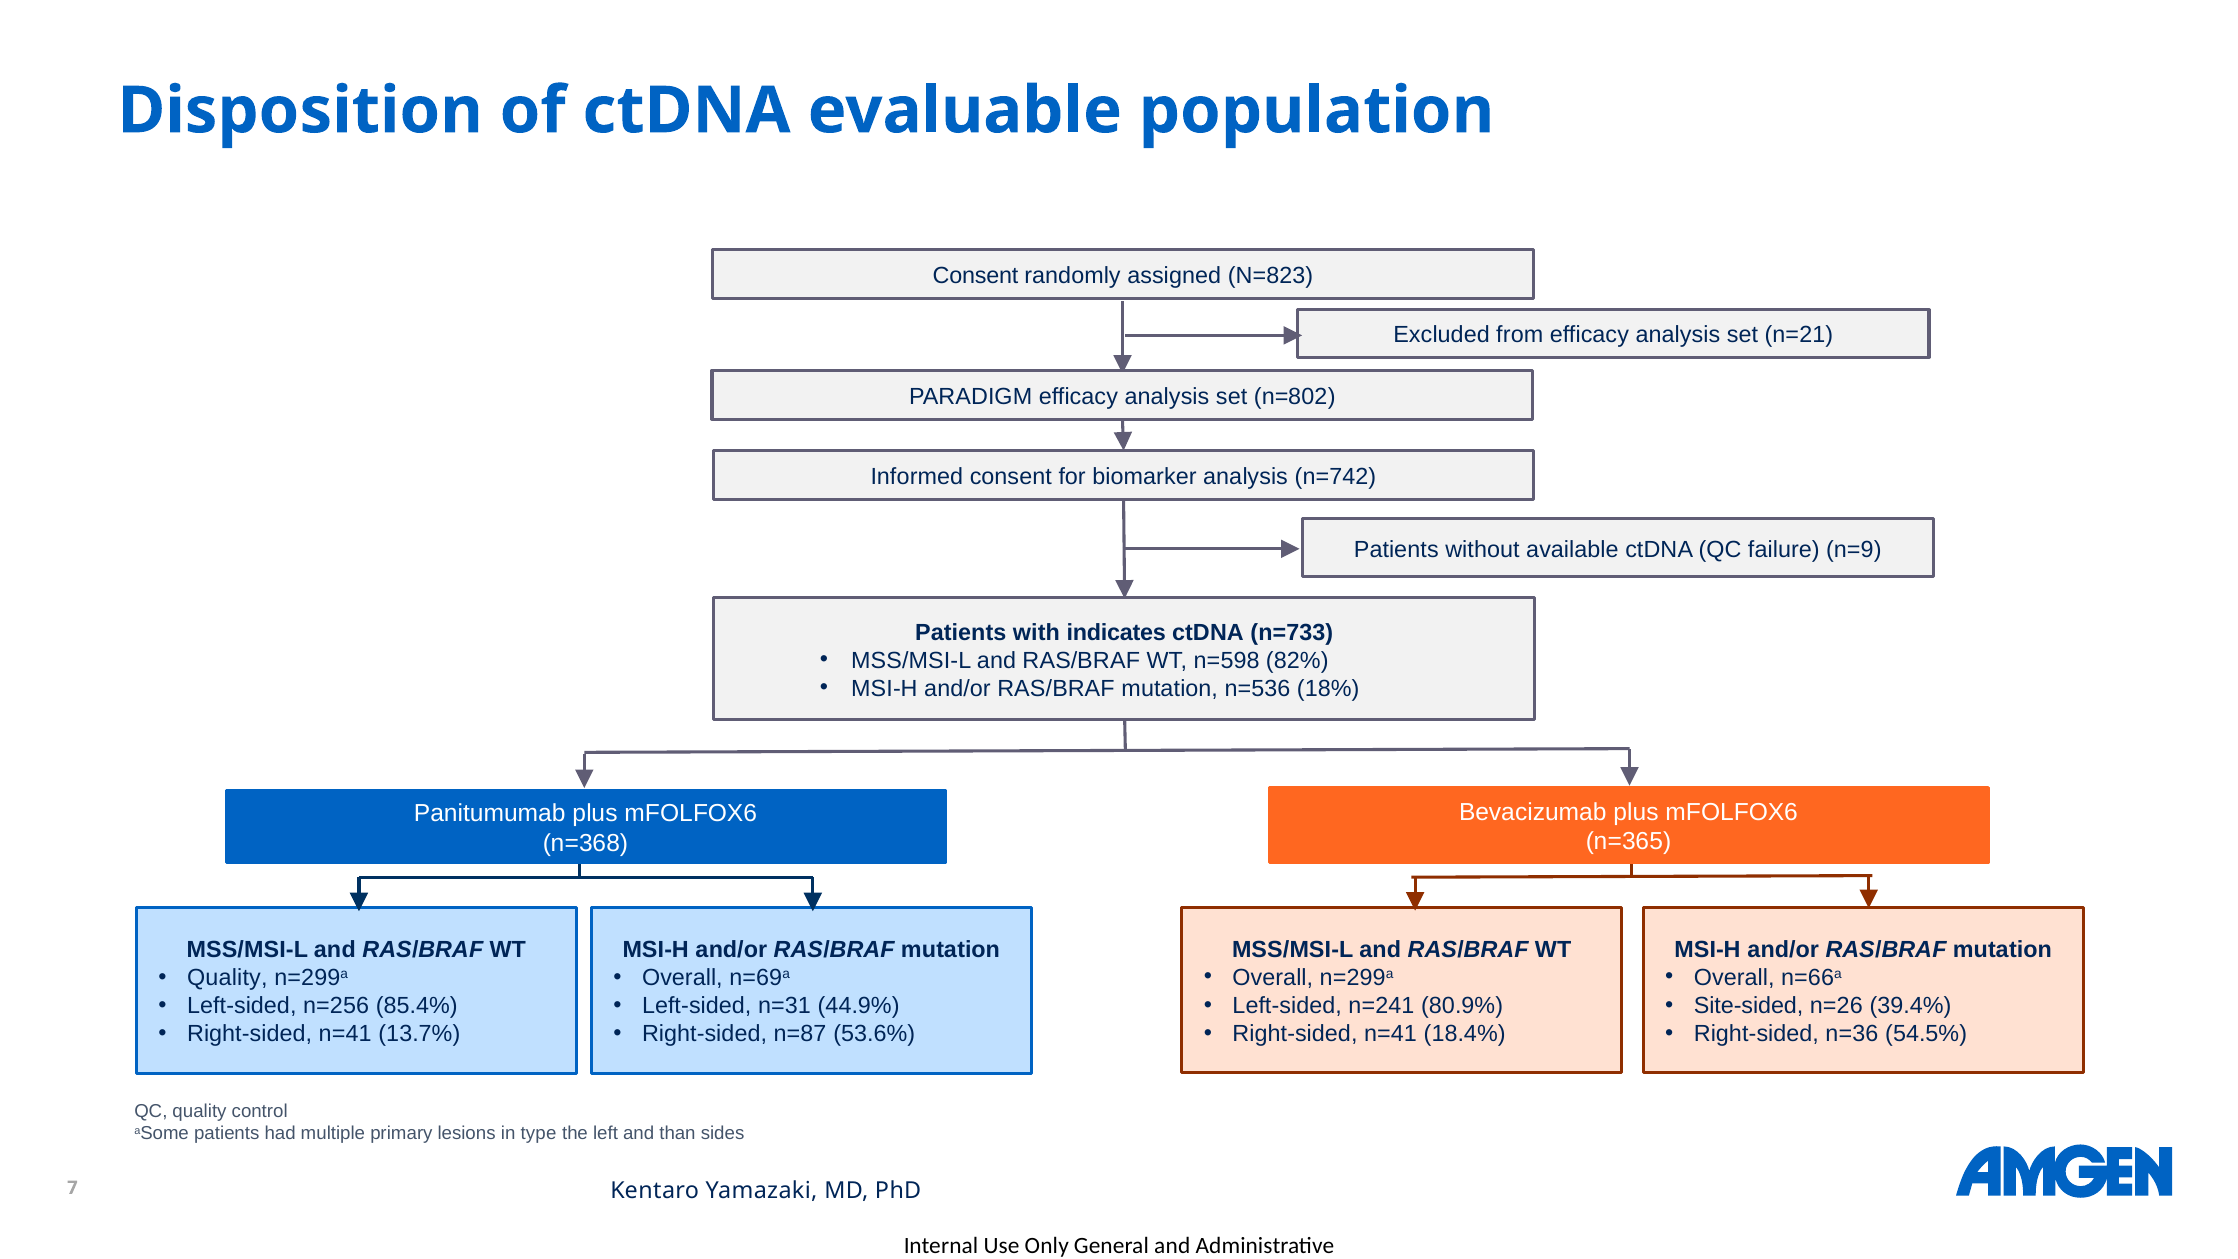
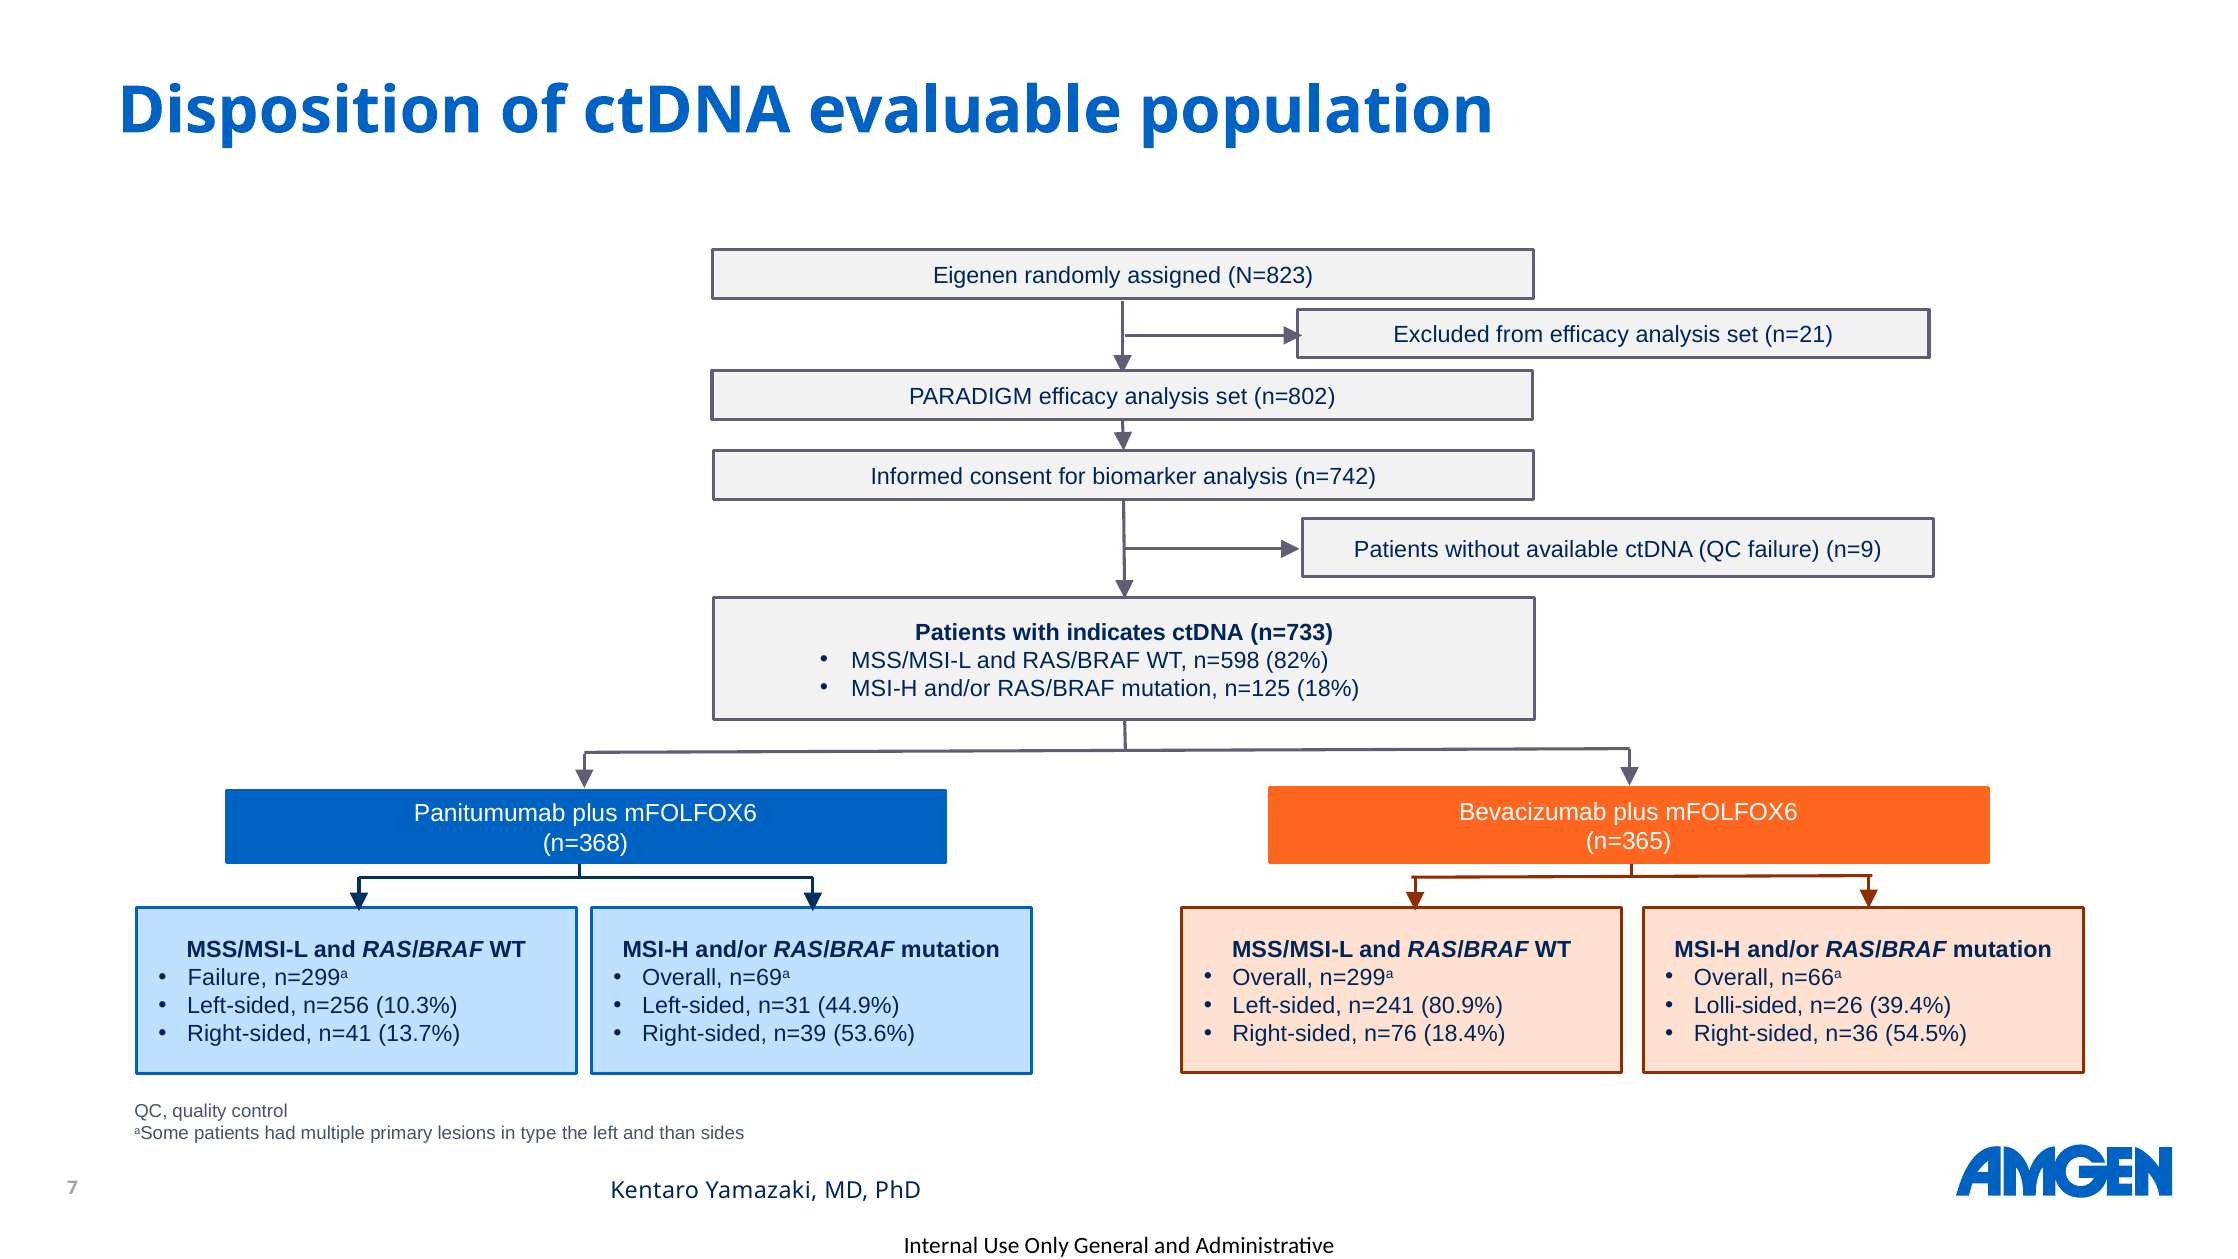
Consent: Consent -> Eigenen (975, 276)
n=536: n=536 -> n=125 (1258, 689)
Quality: Quality -> Failure (227, 978)
Site-sided: Site-sided -> Lolli-sided (1749, 1006)
85.4%: 85.4% -> 10.3% (417, 1006)
n=41: n=41 -> n=76 (1390, 1034)
n=87: n=87 -> n=39 (800, 1034)
